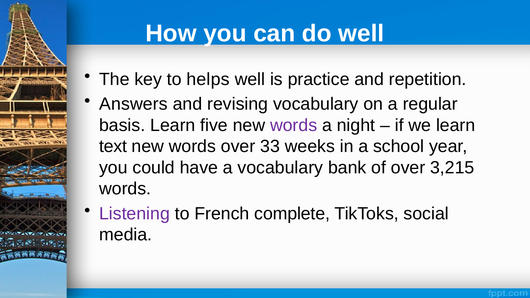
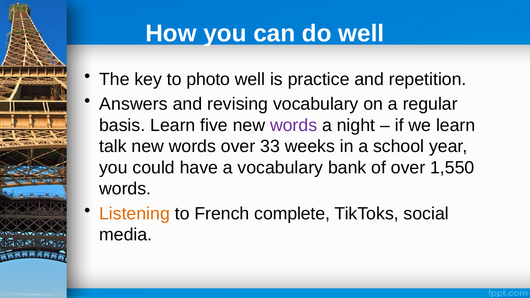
helps: helps -> photo (208, 79)
text: text -> talk (113, 146)
3,215: 3,215 -> 1,550 (452, 168)
Listening colour: purple -> orange (135, 214)
